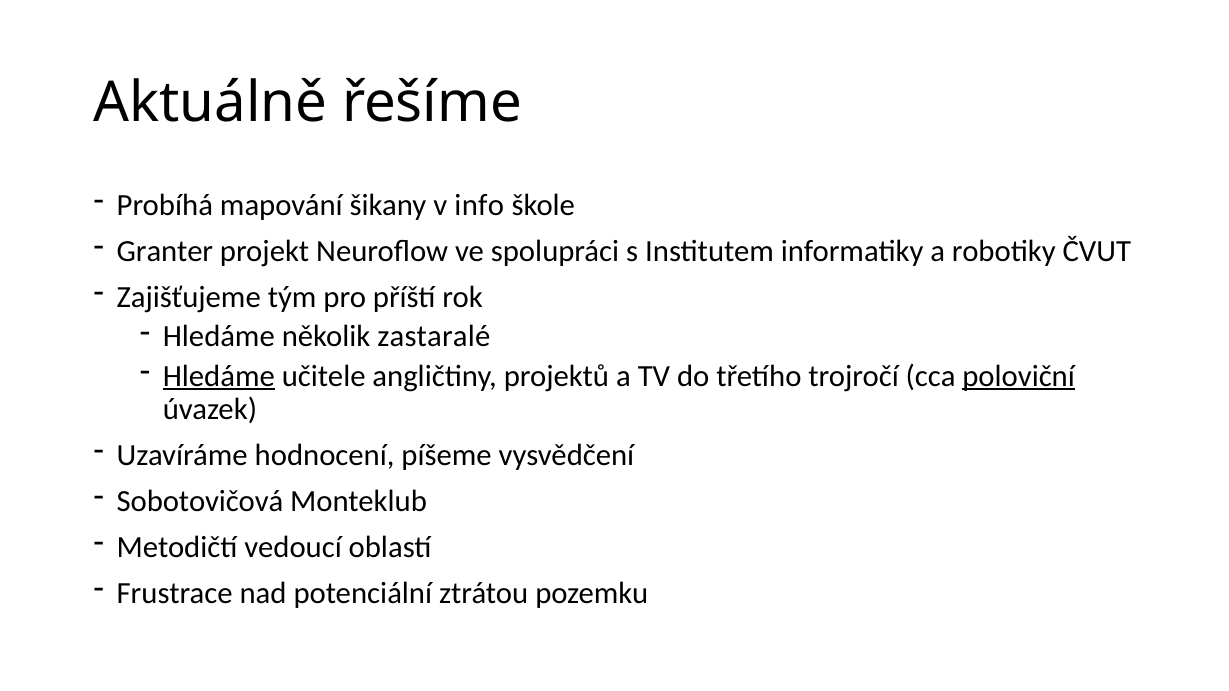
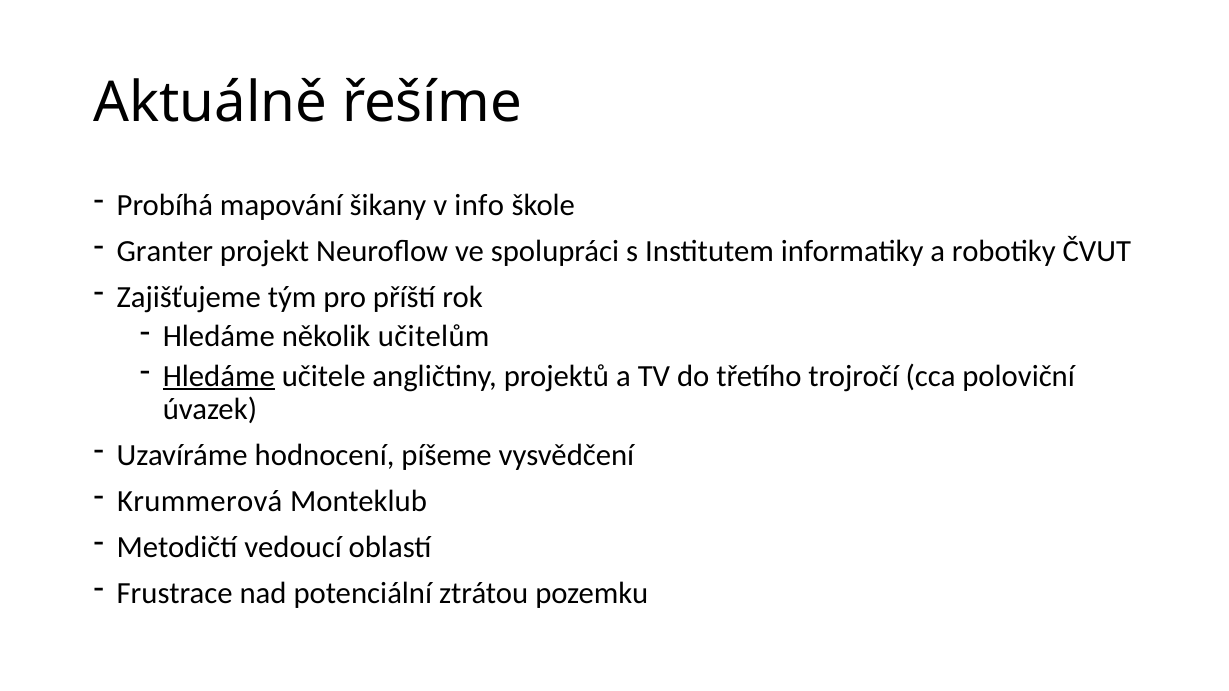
zastaralé: zastaralé -> učitelům (434, 337)
poloviční underline: present -> none (1019, 376)
Sobotovičová: Sobotovičová -> Krummerová (200, 501)
